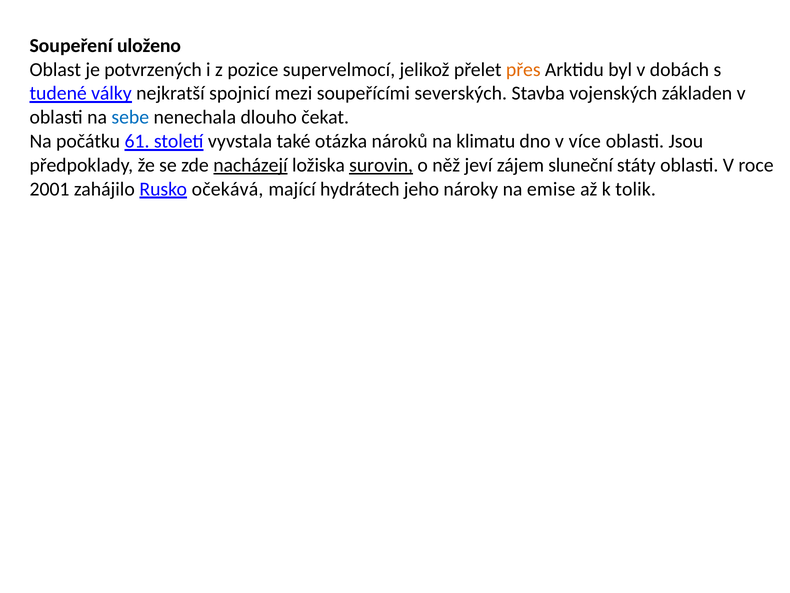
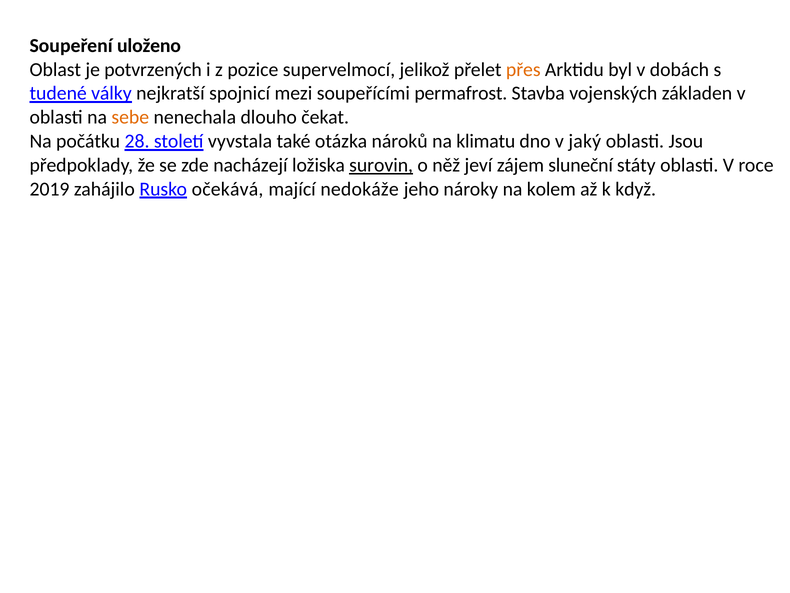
severských: severských -> permafrost (461, 93)
sebe colour: blue -> orange (130, 117)
61: 61 -> 28 (137, 141)
více: více -> jaký (585, 141)
nacházejí underline: present -> none (250, 165)
2001: 2001 -> 2019 (50, 189)
hydrátech: hydrátech -> nedokáže (360, 189)
emise: emise -> kolem (551, 189)
tolik: tolik -> když (636, 189)
